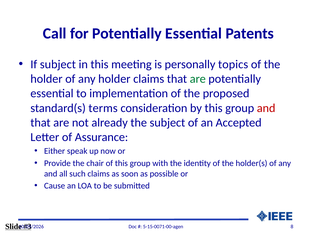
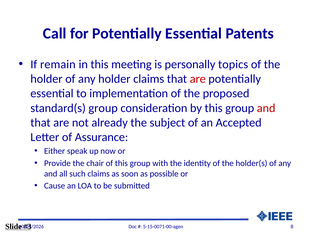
If subject: subject -> remain (58, 64)
are colour: green -> red (198, 79)
standard(s terms: terms -> group (103, 108)
